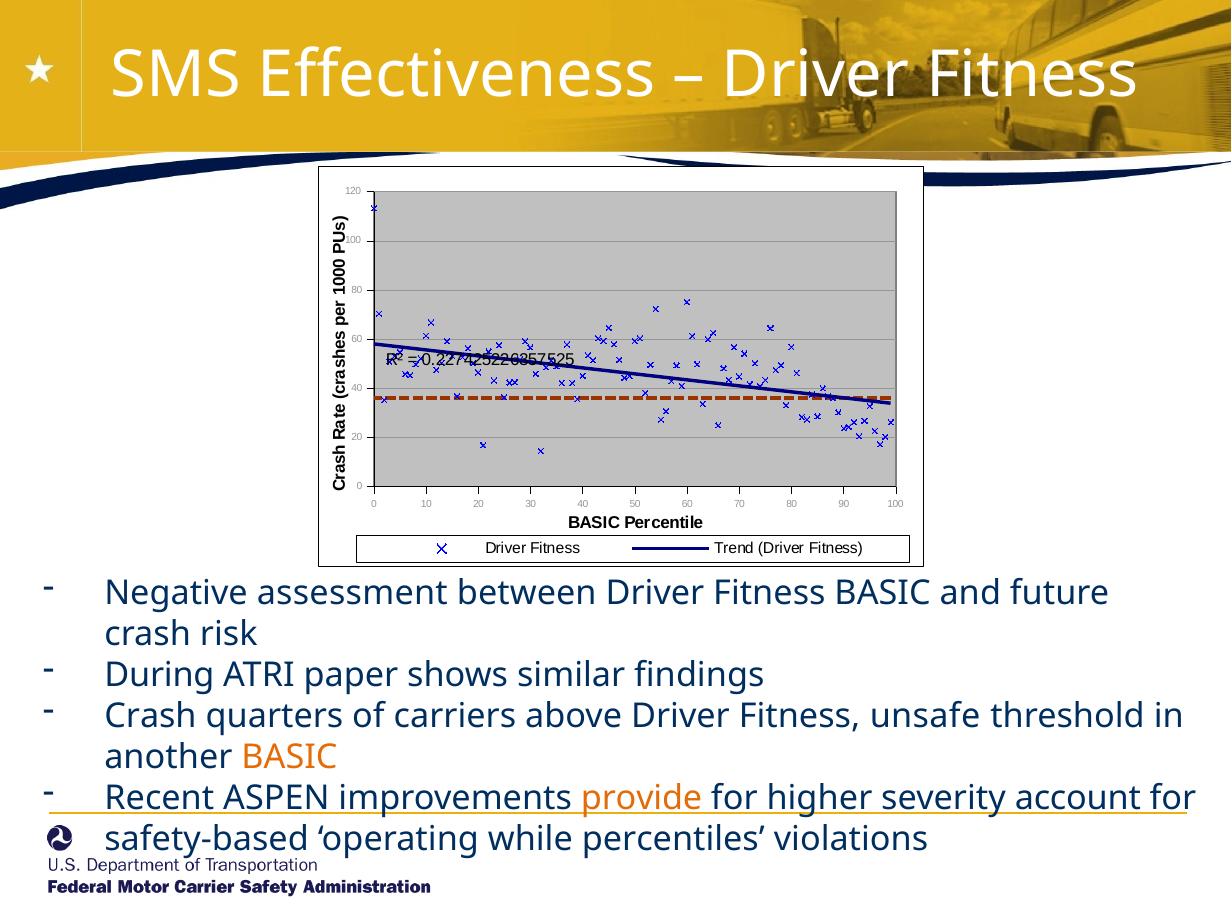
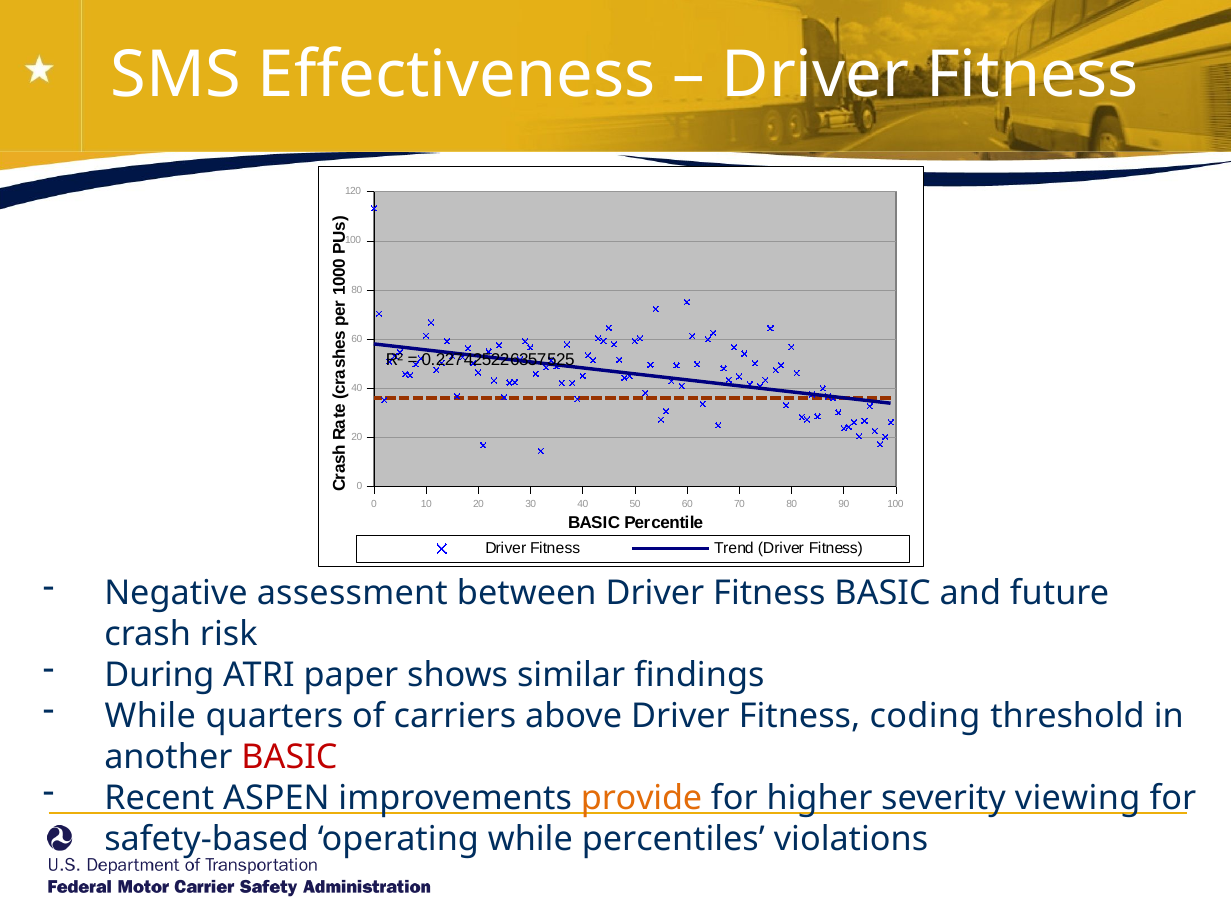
Crash: Crash -> While (150, 716)
unsafe: unsafe -> coding (925, 716)
BASIC colour: orange -> red (289, 757)
account: account -> viewing (1078, 798)
